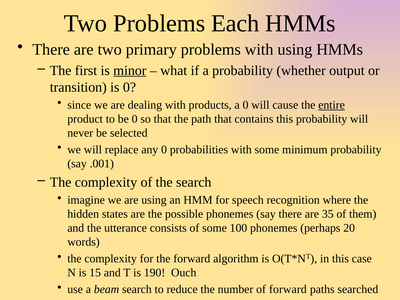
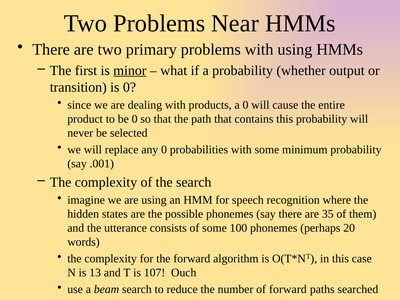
Each: Each -> Near (235, 23)
entire underline: present -> none (332, 105)
15: 15 -> 13 (95, 273)
190: 190 -> 107 (155, 273)
